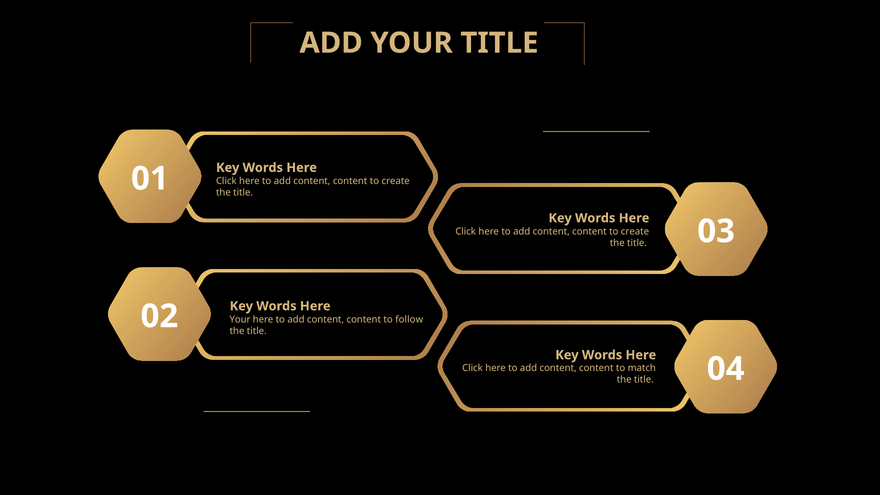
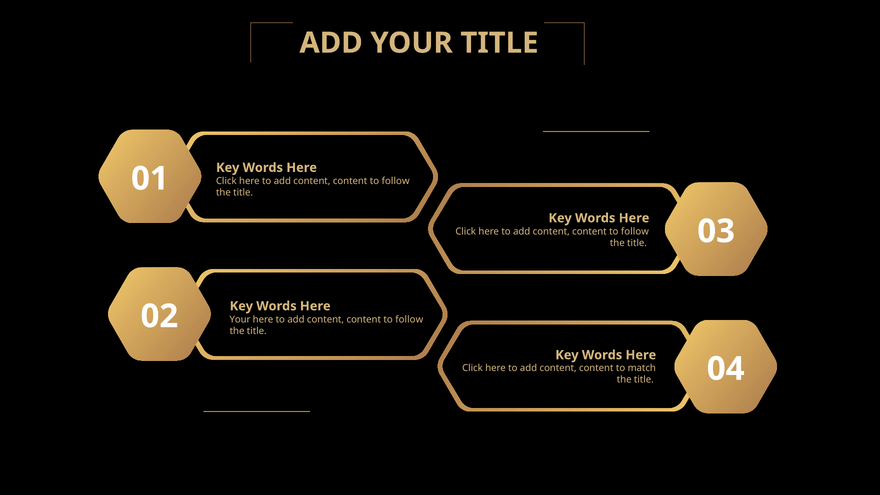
create: create -> follow (396, 181)
create: create -> follow (635, 231)
